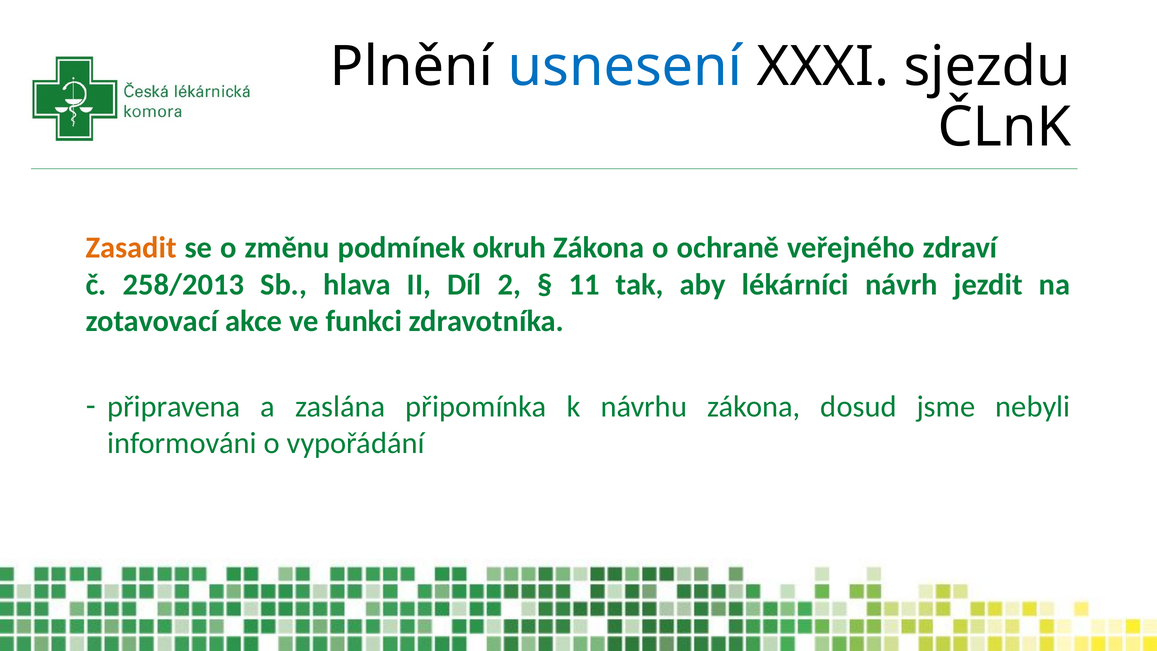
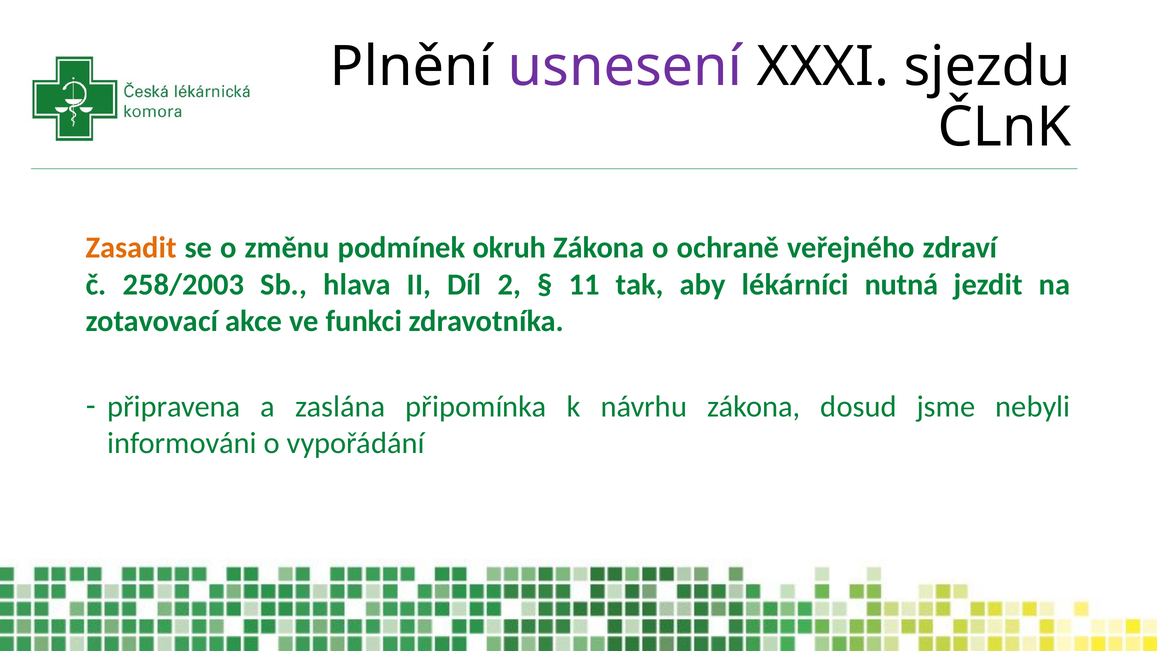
usnesení colour: blue -> purple (625, 67)
258/2013: 258/2013 -> 258/2003 (183, 284)
návrh: návrh -> nutná (901, 284)
